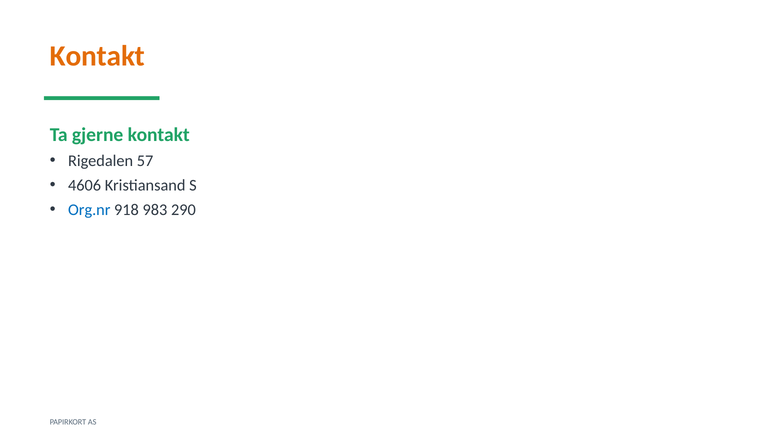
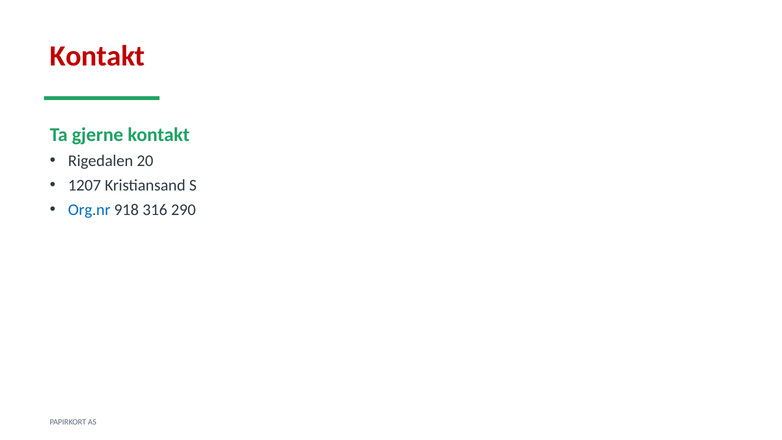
Kontakt colour: orange -> red (97, 56)
57: 57 -> 20 (145, 161)
4606: 4606 -> 1207 (85, 185)
983: 983 -> 316 (155, 210)
